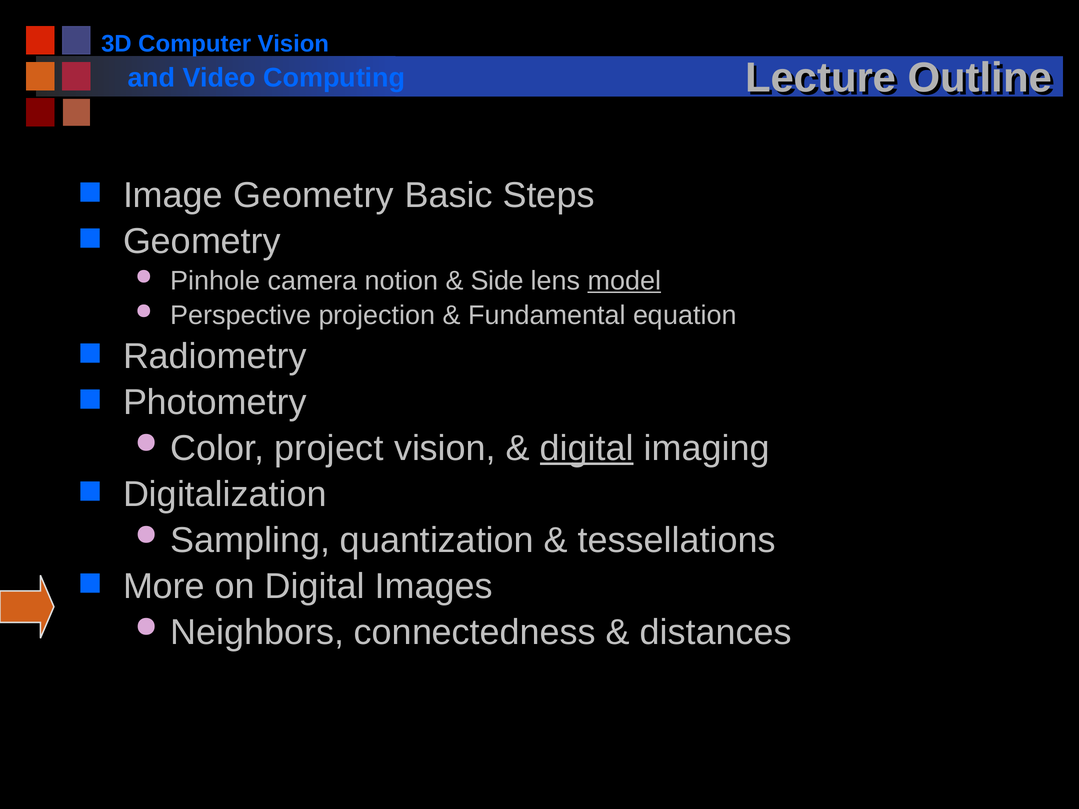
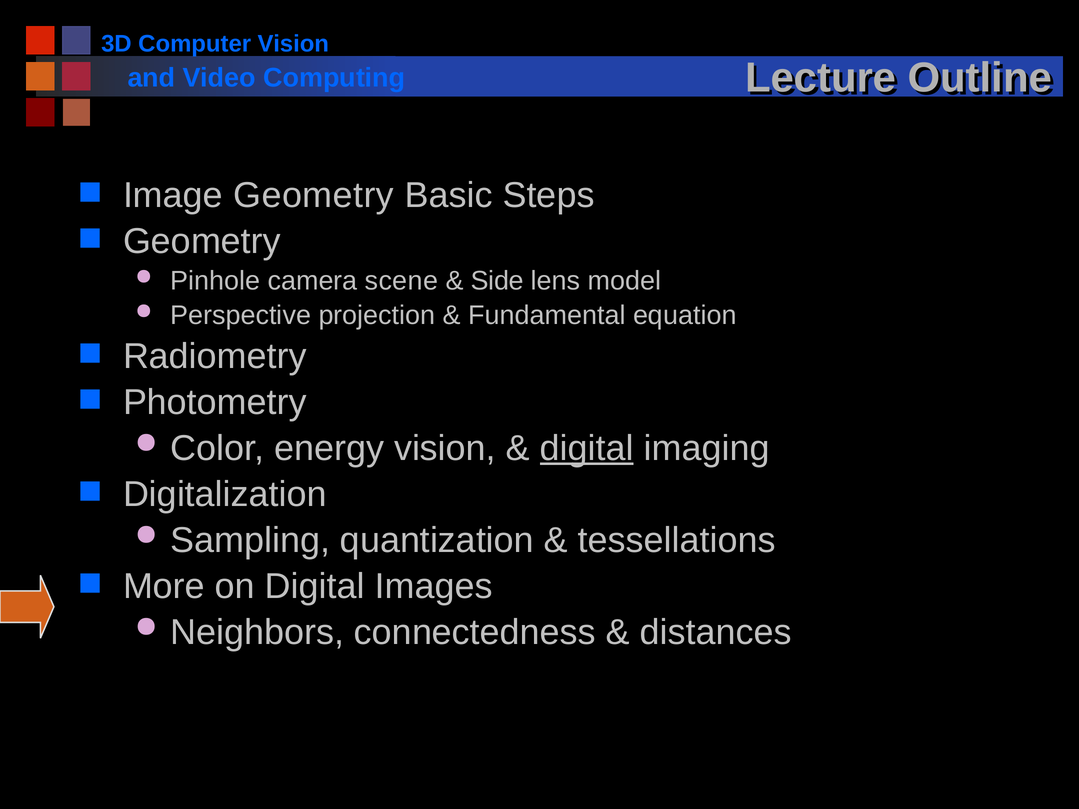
notion: notion -> scene (402, 281)
model underline: present -> none (624, 281)
project: project -> energy (329, 448)
